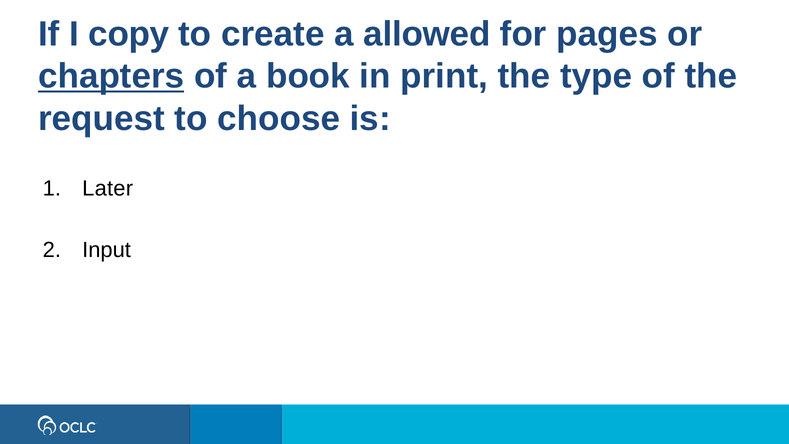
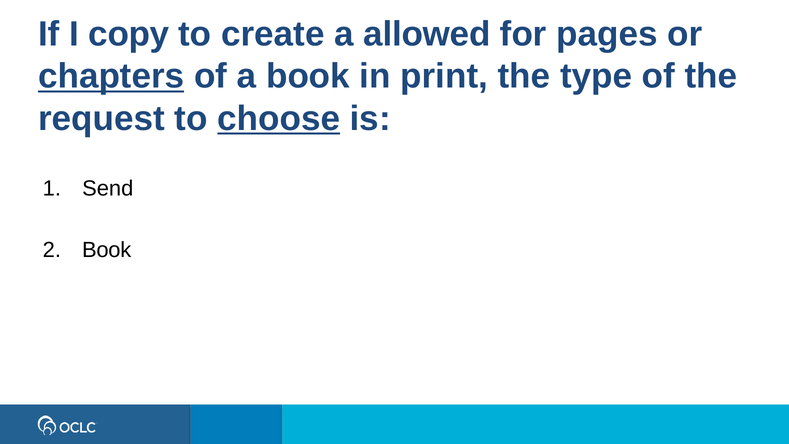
choose underline: none -> present (279, 118)
Later: Later -> Send (108, 188)
Input: Input -> Book (107, 250)
